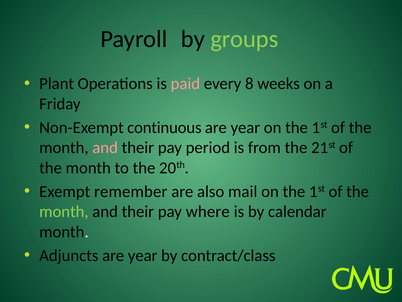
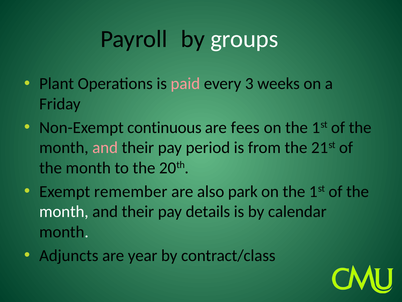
groups colour: light green -> white (244, 39)
8: 8 -> 3 (249, 84)
year: year -> fees (245, 127)
mail: mail -> park (243, 191)
month colour: light green -> white (64, 211)
where: where -> details (208, 211)
